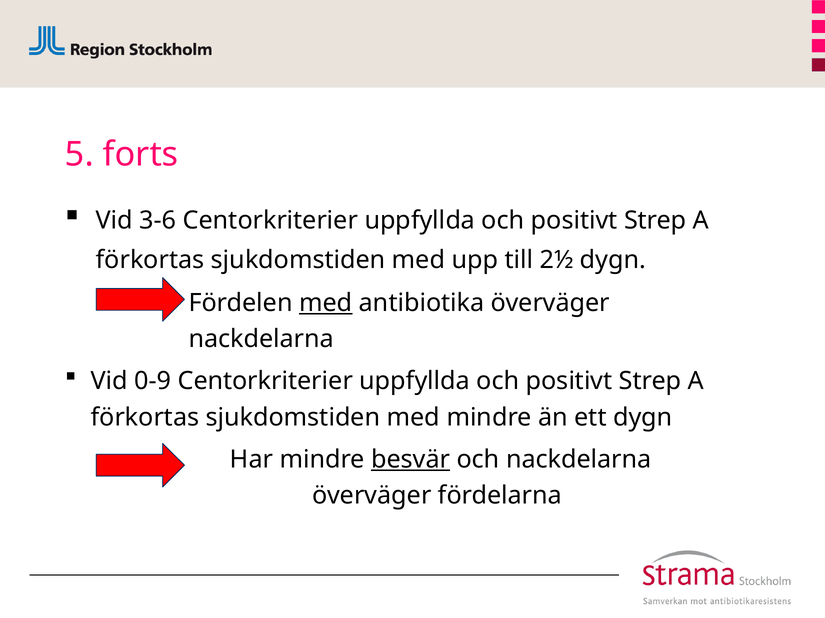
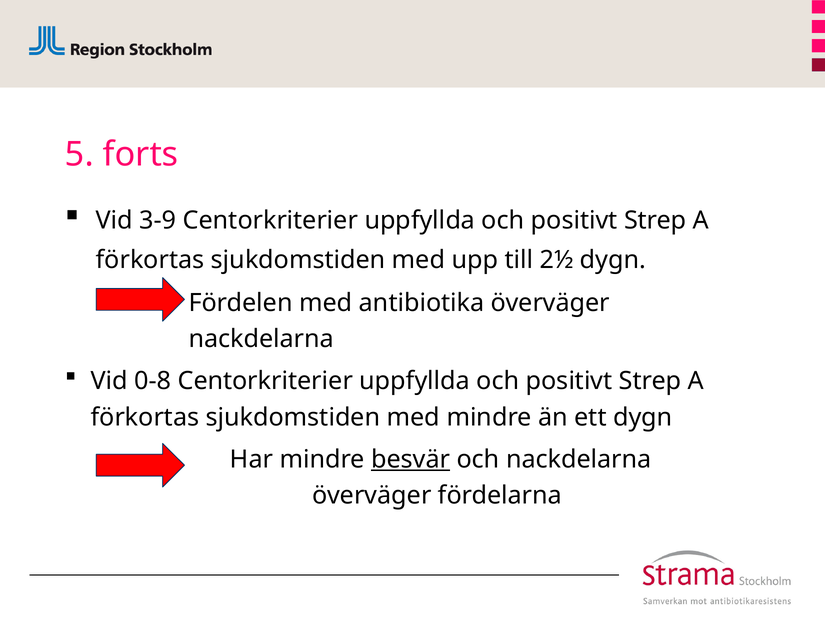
3-6: 3-6 -> 3-9 (158, 221)
med underline: present -> none (326, 303)
0-9: 0-9 -> 0-8 (153, 382)
